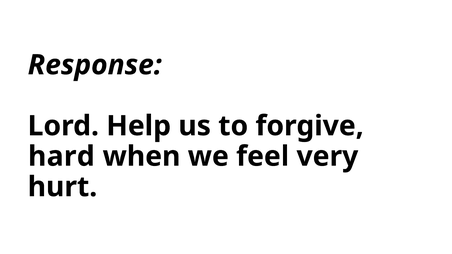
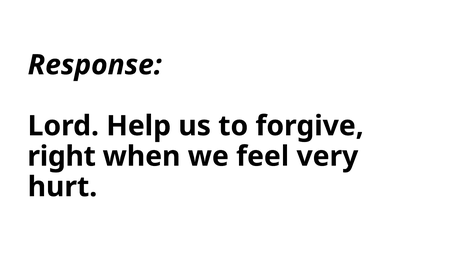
hard: hard -> right (62, 157)
